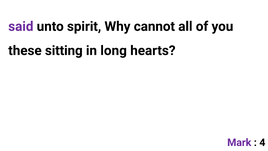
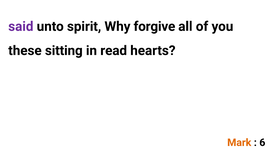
cannot: cannot -> forgive (154, 26)
long: long -> read (114, 51)
Mark colour: purple -> orange (239, 142)
4: 4 -> 6 (262, 142)
